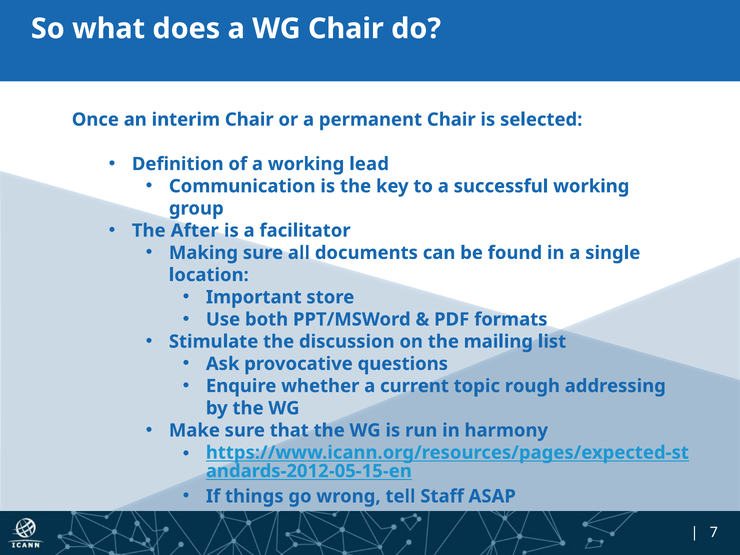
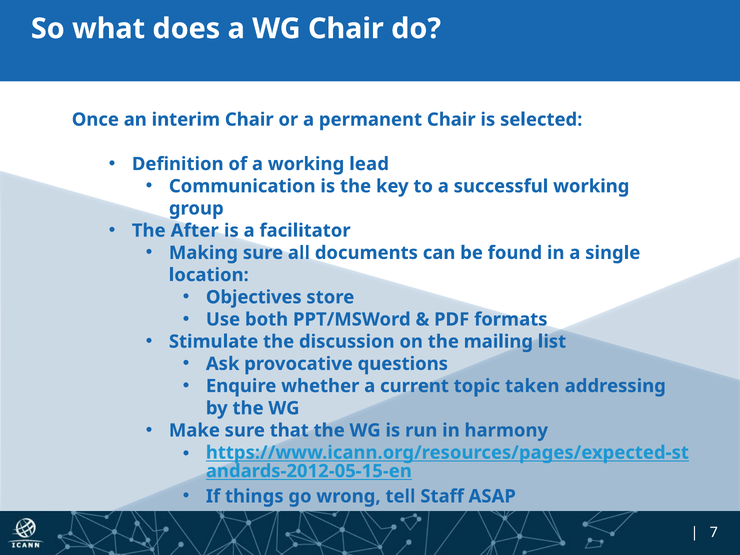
Important: Important -> Objectives (254, 297)
rough: rough -> taken (532, 386)
